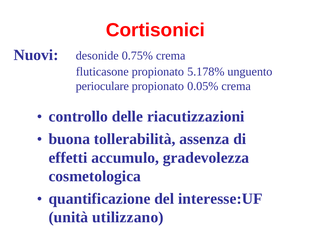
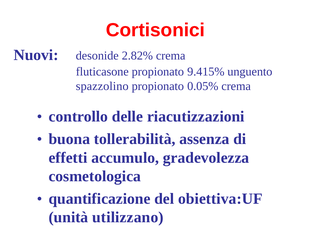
0.75%: 0.75% -> 2.82% (137, 56)
5.178%: 5.178% -> 9.415% (206, 72)
perioculare: perioculare -> spazzolino (102, 86)
interesse:UF: interesse:UF -> obiettiva:UF (220, 199)
